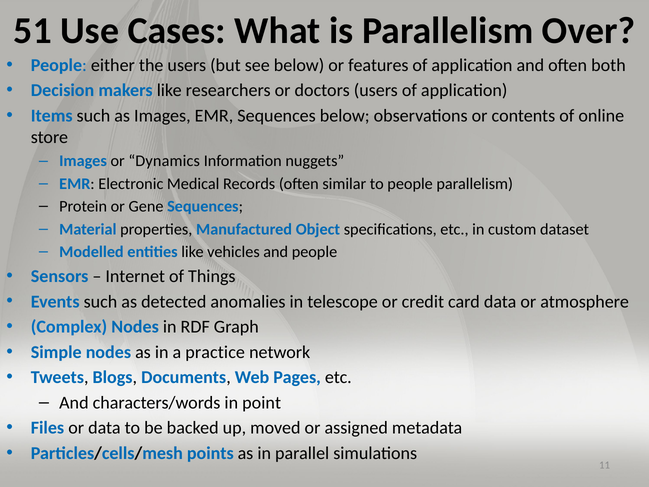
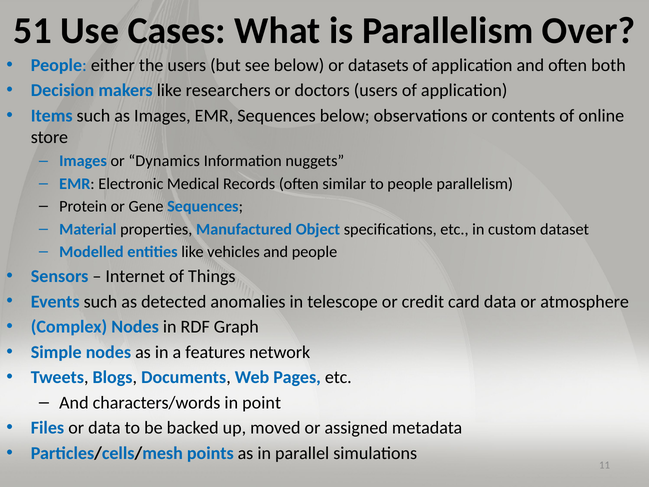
features: features -> datasets (378, 65)
practice: practice -> features (215, 352)
